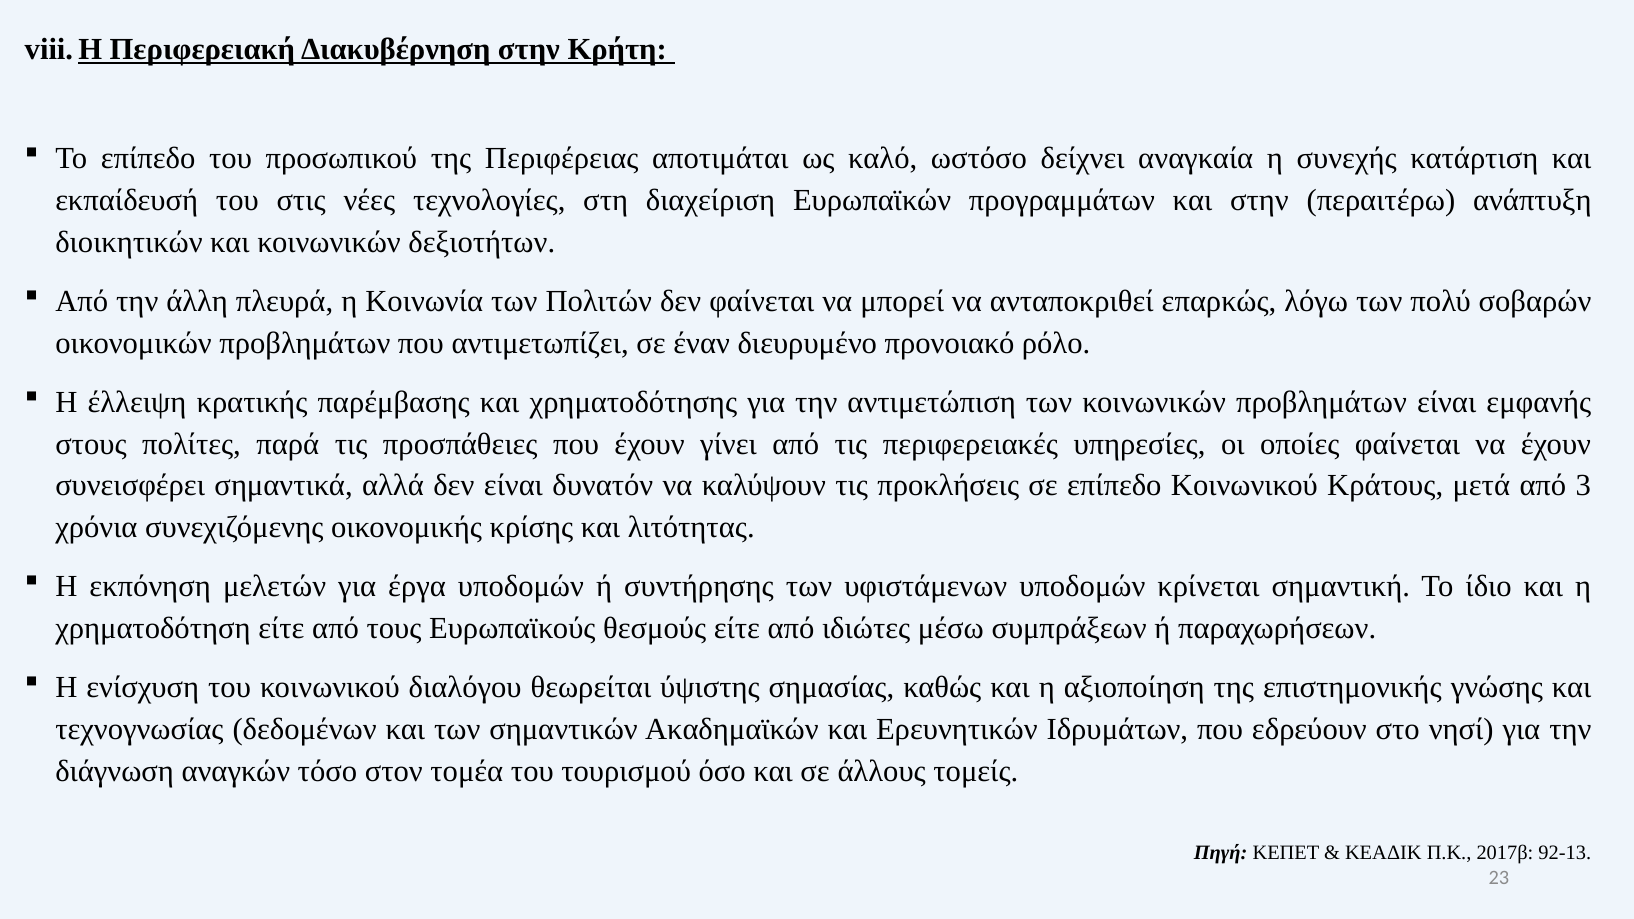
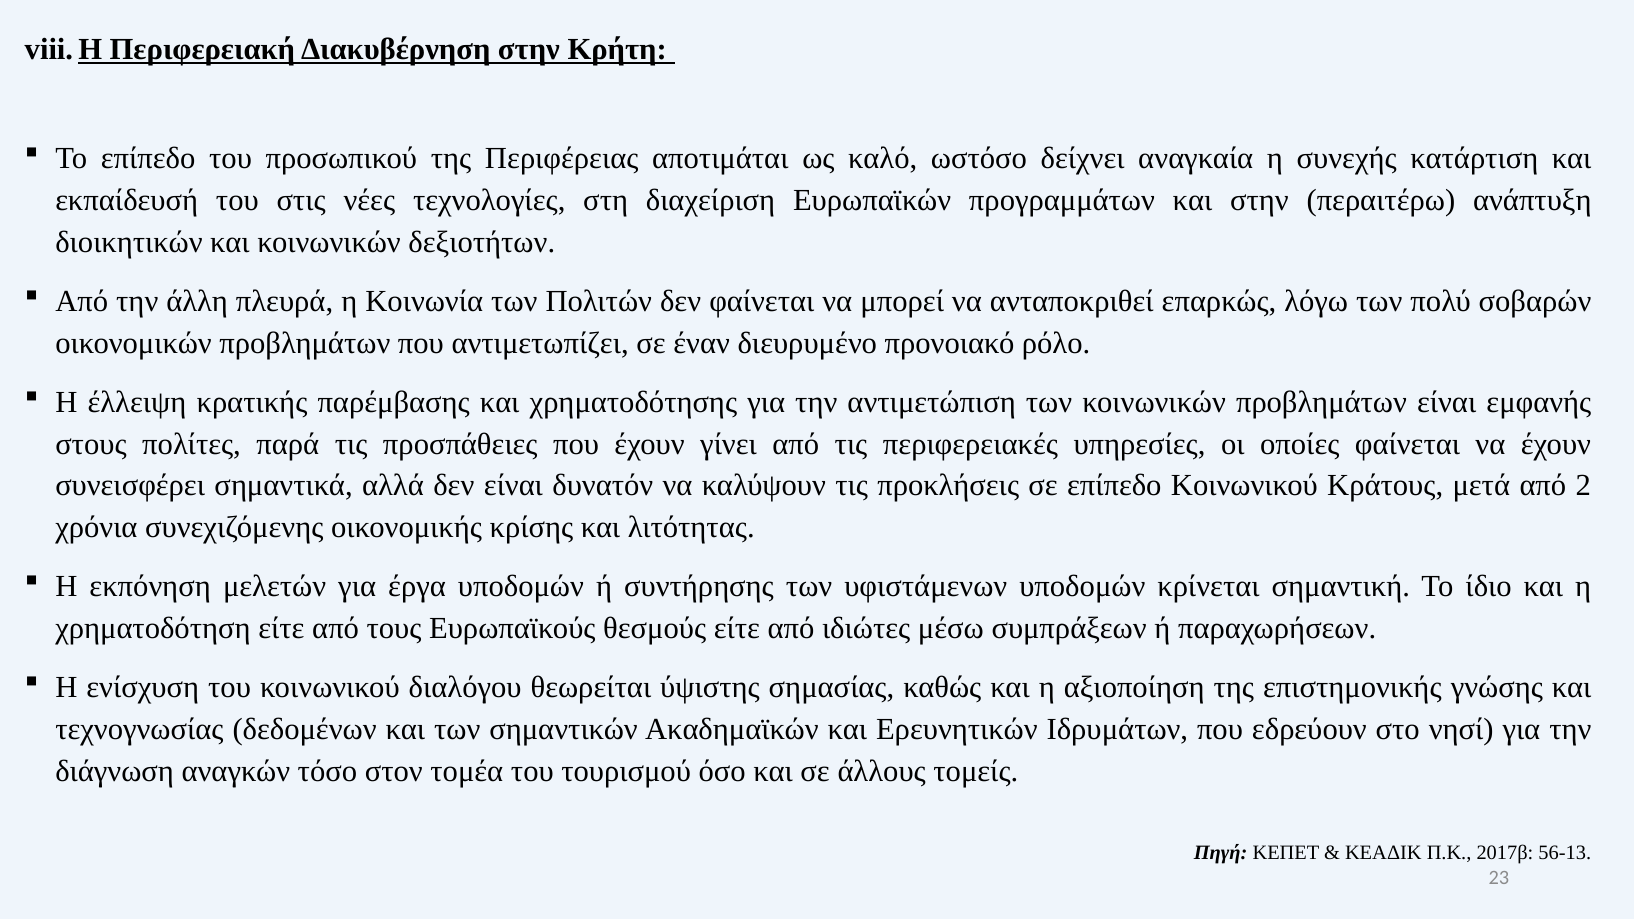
3: 3 -> 2 (1583, 486)
92-13: 92-13 -> 56-13 (1565, 853)
